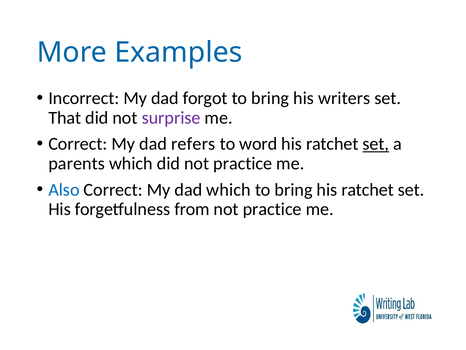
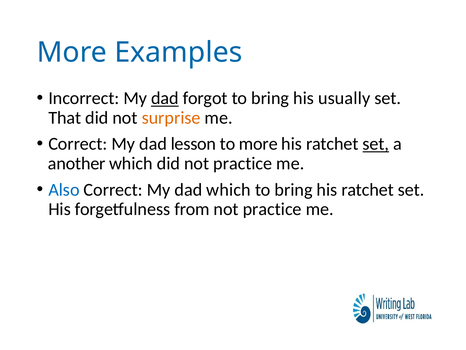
dad underline: none -> present (165, 98)
writers: writers -> usually (344, 98)
surprise colour: purple -> orange (171, 118)
refers: refers -> lesson (193, 144)
to word: word -> more (258, 144)
parents: parents -> another (77, 163)
